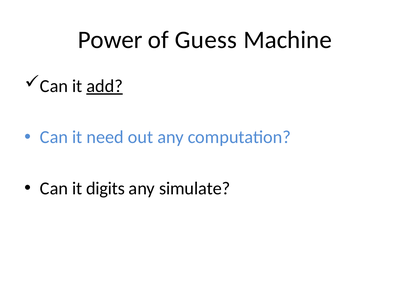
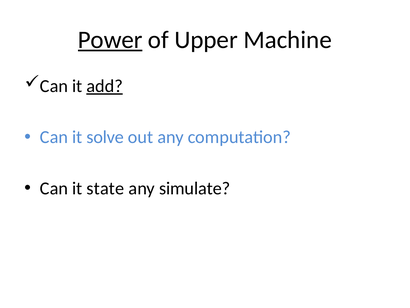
Power underline: none -> present (110, 40)
Guess: Guess -> Upper (206, 40)
need: need -> solve (105, 137)
digits: digits -> state (105, 188)
